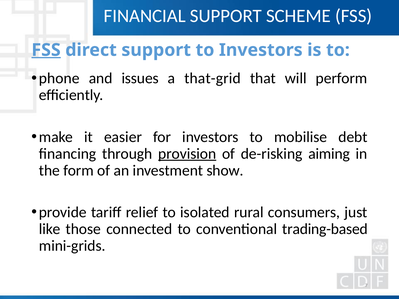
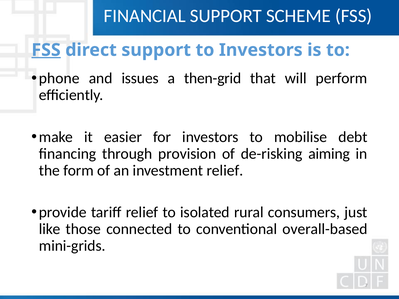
that-grid: that-grid -> then-grid (213, 78)
provision underline: present -> none (187, 154)
investment show: show -> relief (225, 171)
trading-based: trading-based -> overall-based (325, 229)
